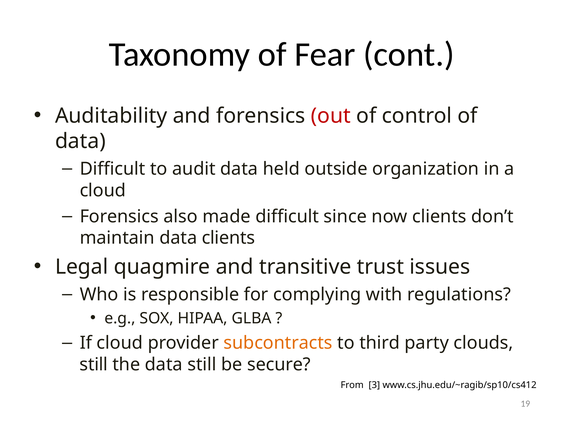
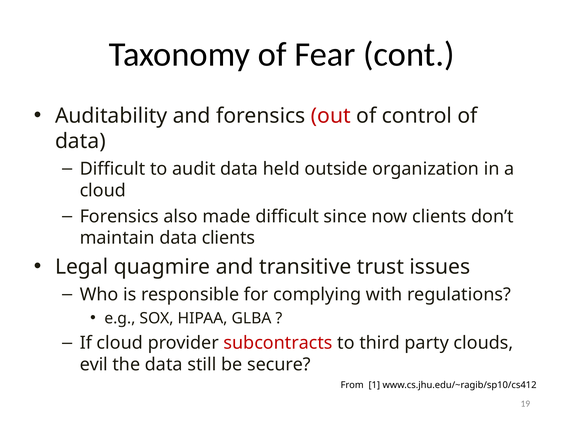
subcontracts colour: orange -> red (278, 343)
still: still -> evil (94, 365)
3: 3 -> 1 (374, 385)
